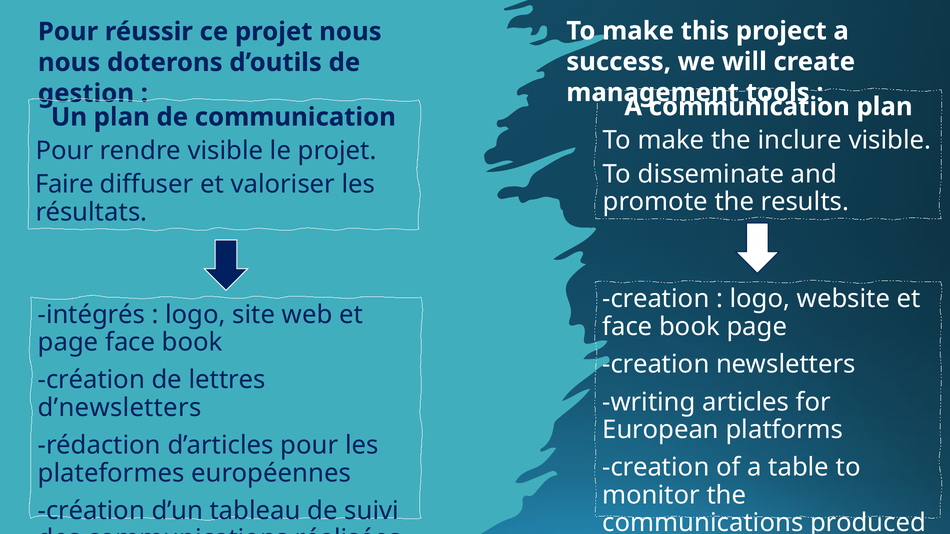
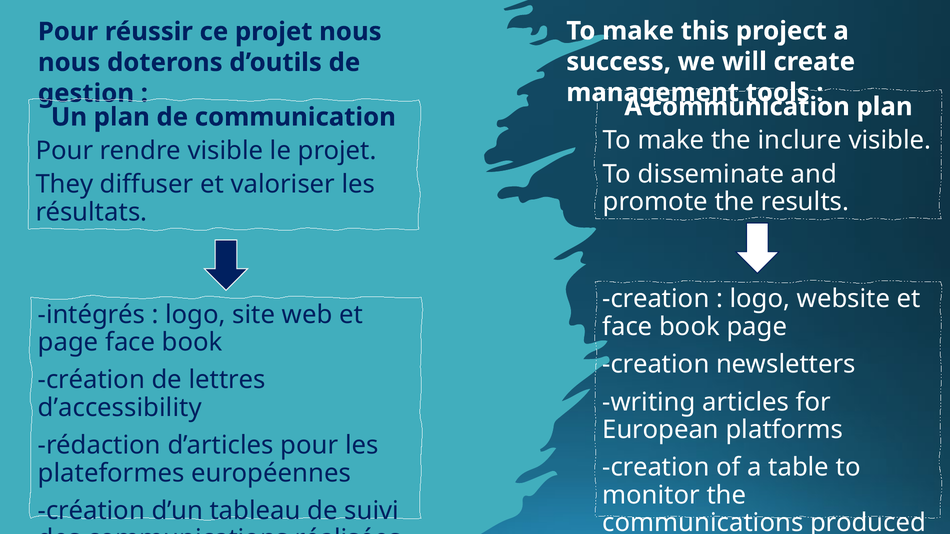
Faire: Faire -> They (64, 185)
d’newsletters: d’newsletters -> d’accessibility (120, 408)
